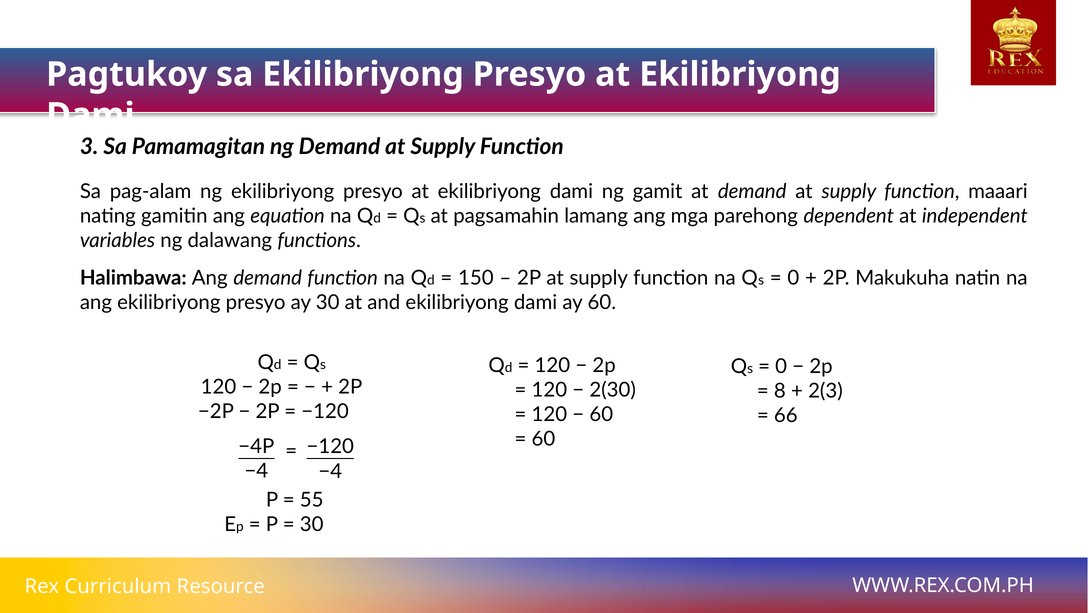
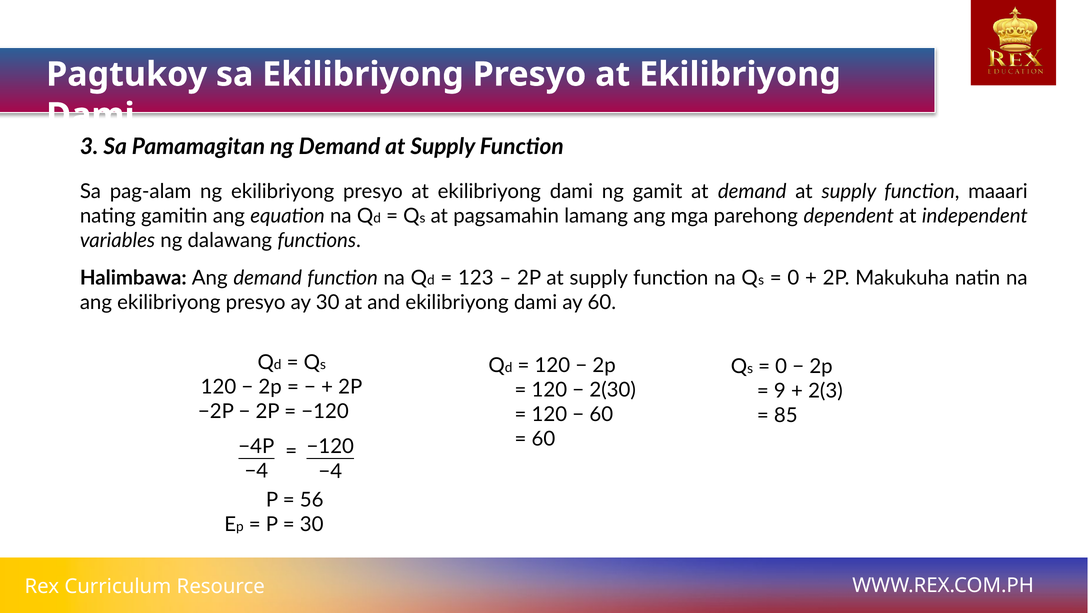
150: 150 -> 123 (476, 278)
8: 8 -> 9 (780, 391)
66: 66 -> 85 (786, 415)
55: 55 -> 56 (312, 500)
